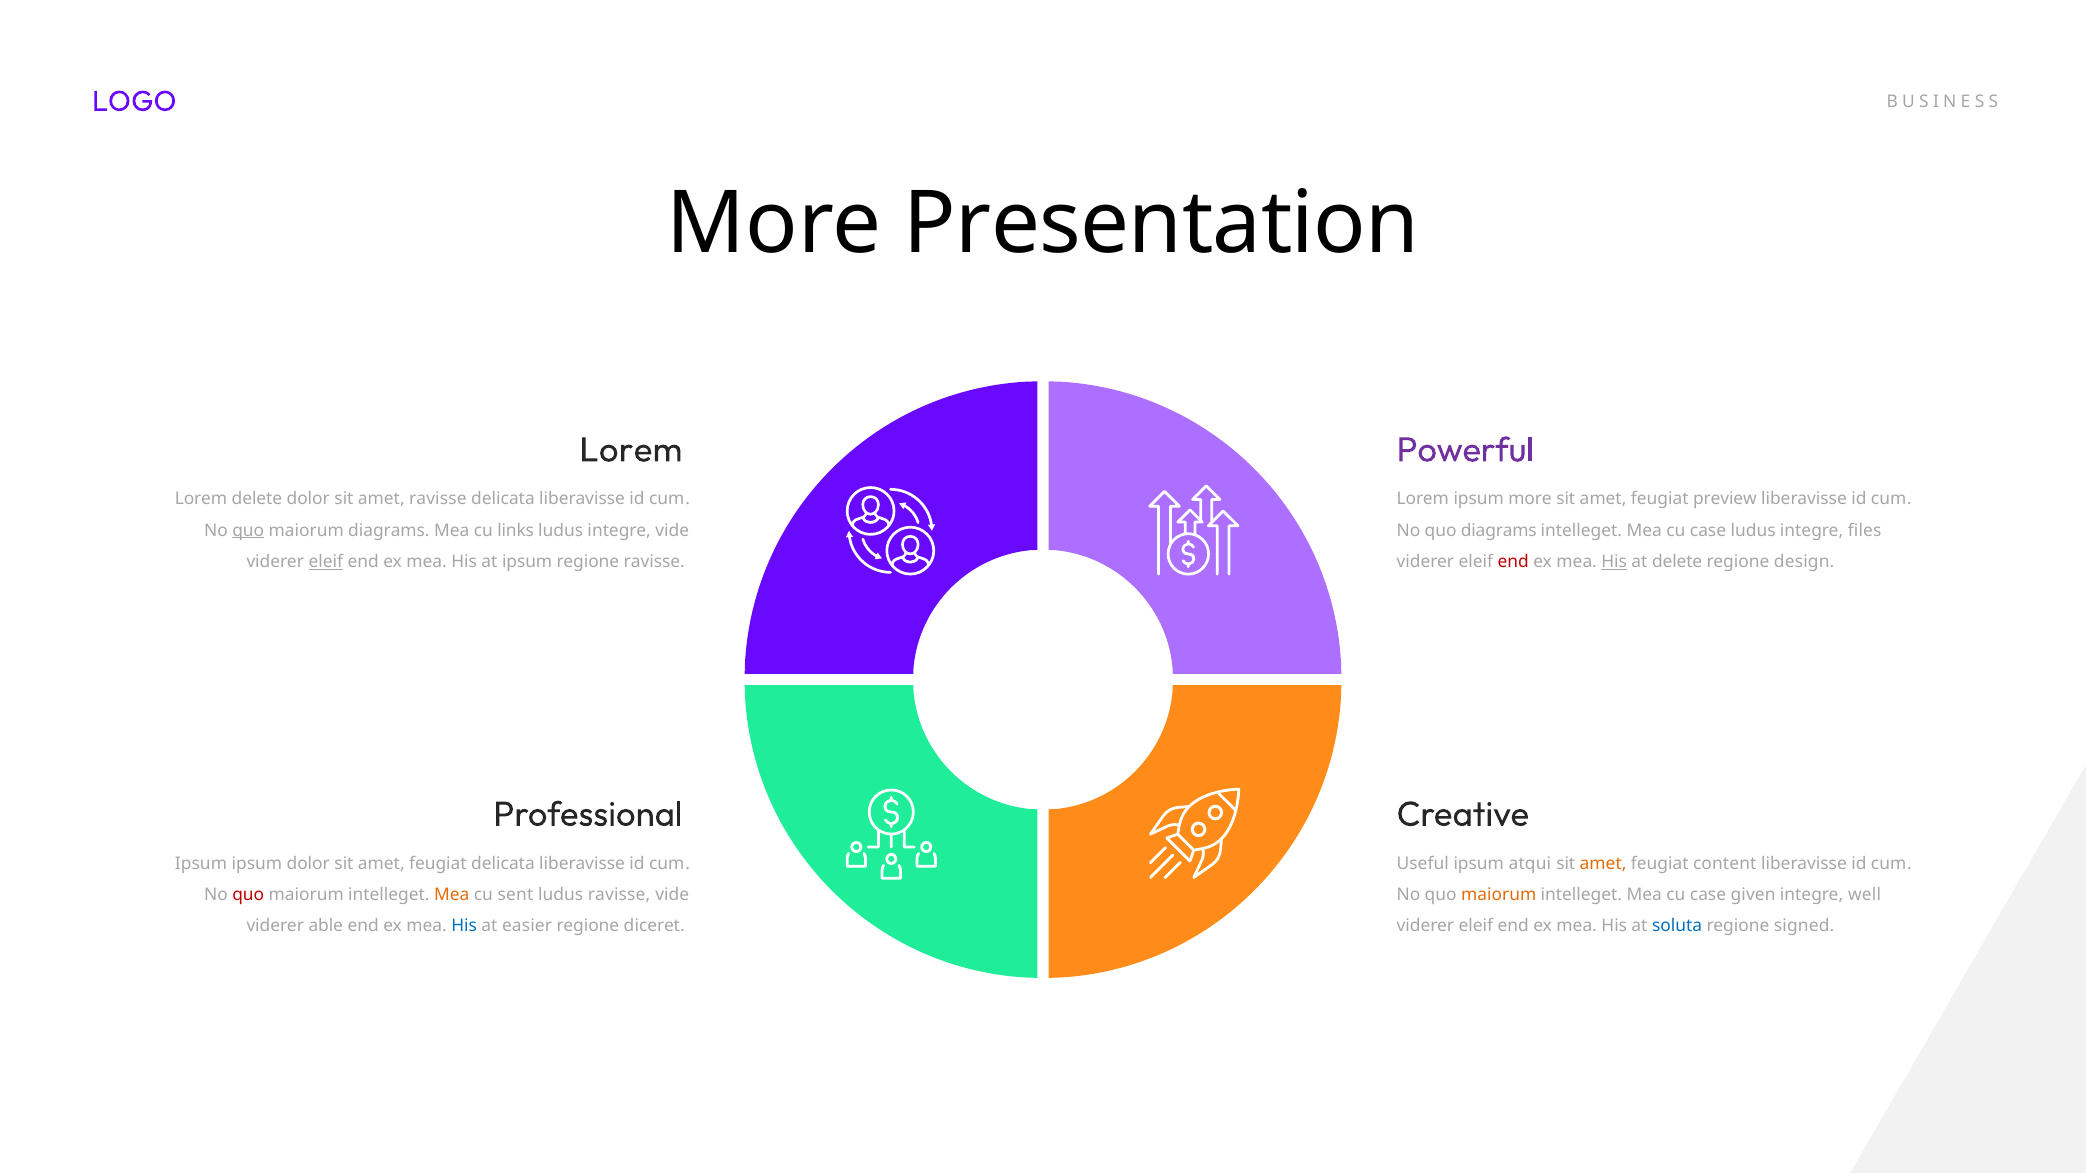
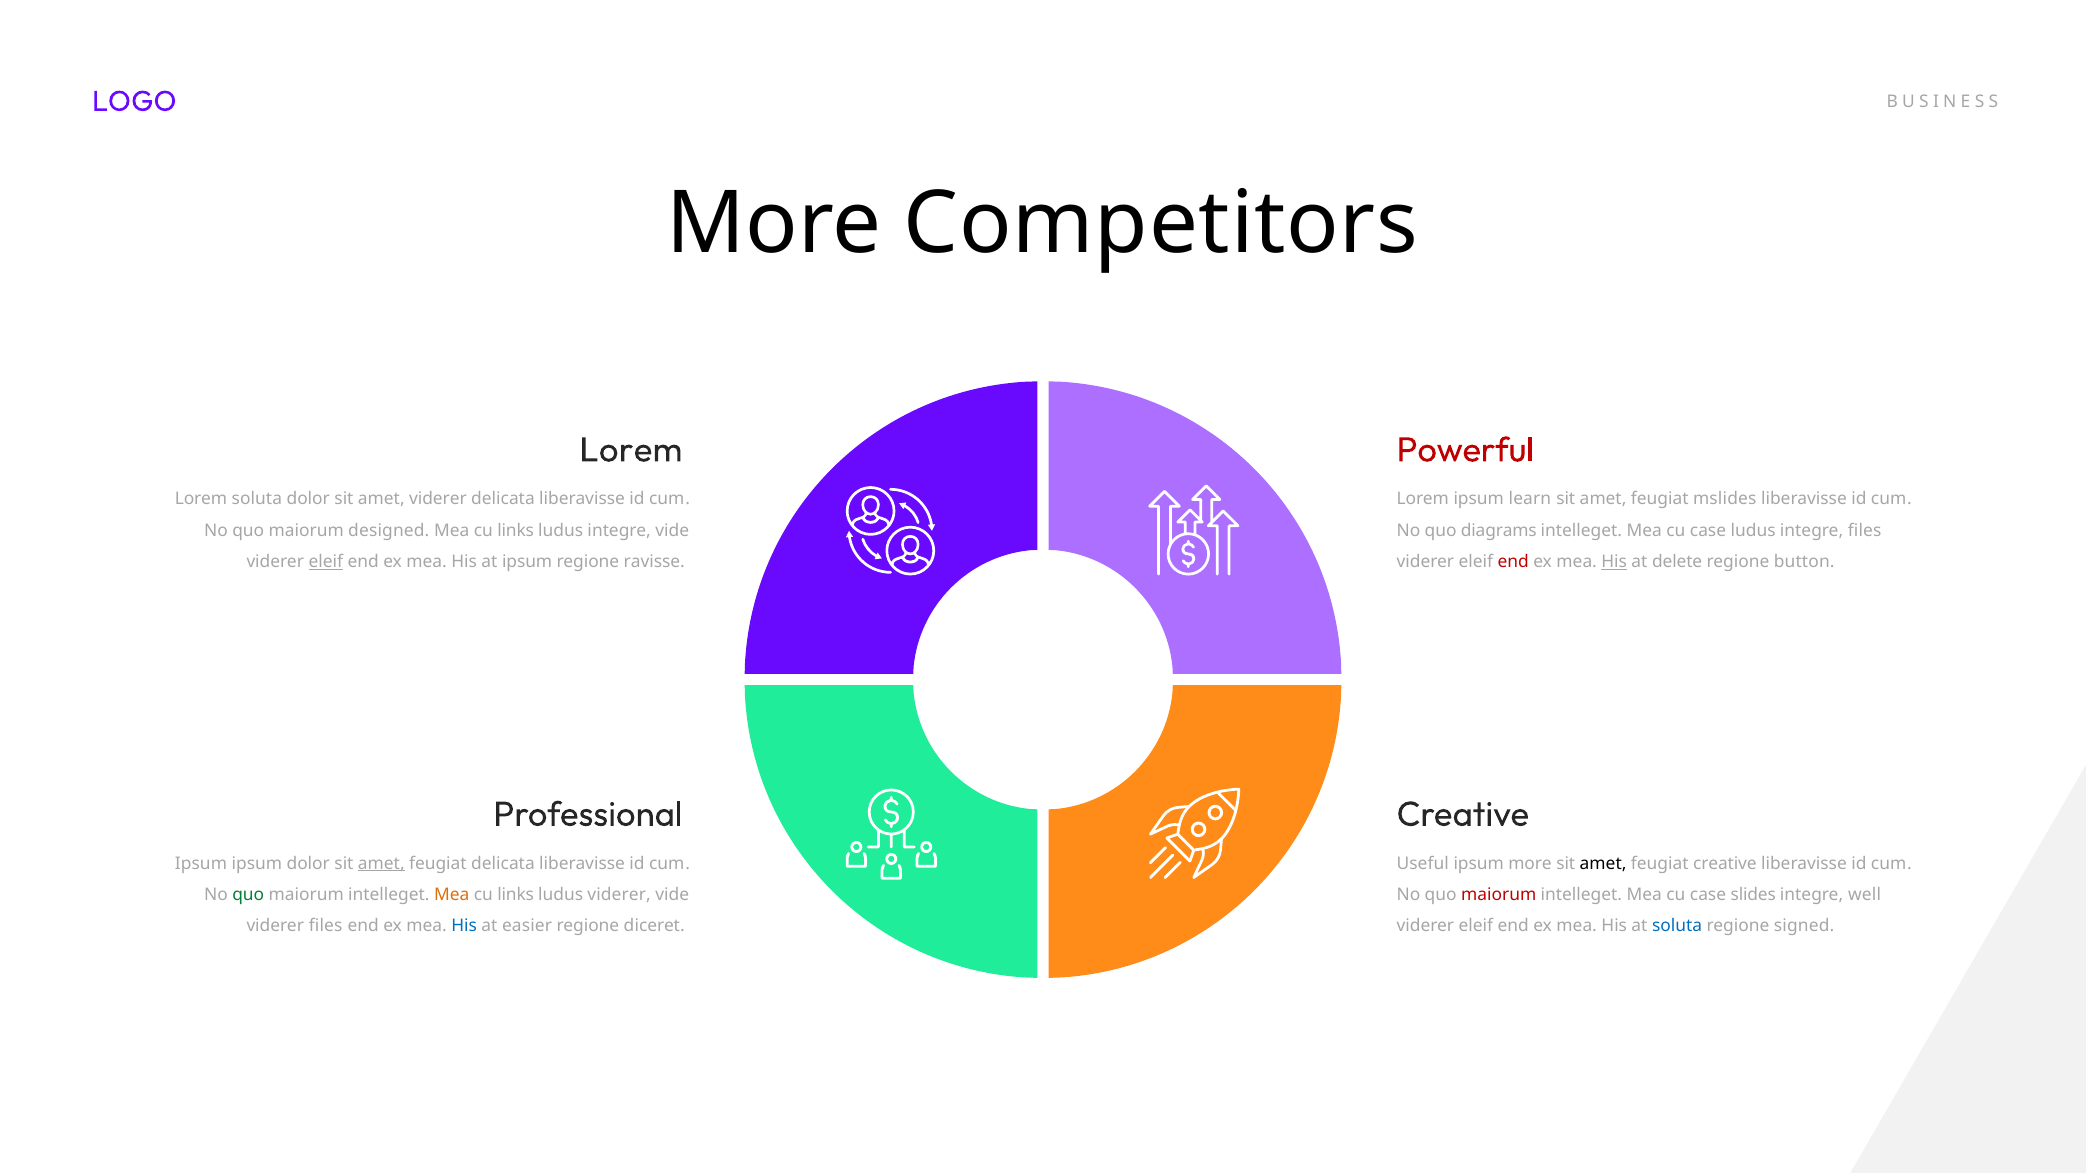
Presentation: Presentation -> Competitors (1161, 224)
Powerful colour: purple -> red (1465, 450)
Lorem delete: delete -> soluta (257, 499)
amet ravisse: ravisse -> viderer (438, 499)
ipsum more: more -> learn (1530, 499)
preview: preview -> mslides (1725, 499)
quo underline: present -> none (248, 531)
maiorum diagrams: diagrams -> designed (389, 531)
design: design -> button (1804, 562)
amet underline: none -> present (381, 864)
ipsum atqui: atqui -> more (1530, 864)
amet colour: orange -> black (1603, 864)
feugiat content: content -> creative (1725, 864)
quo colour: red -> green (248, 895)
sent: sent -> links (516, 895)
ludus ravisse: ravisse -> viderer (619, 895)
maiorum colour: orange -> red (1499, 895)
given: given -> slides (1753, 895)
viderer able: able -> files (326, 926)
